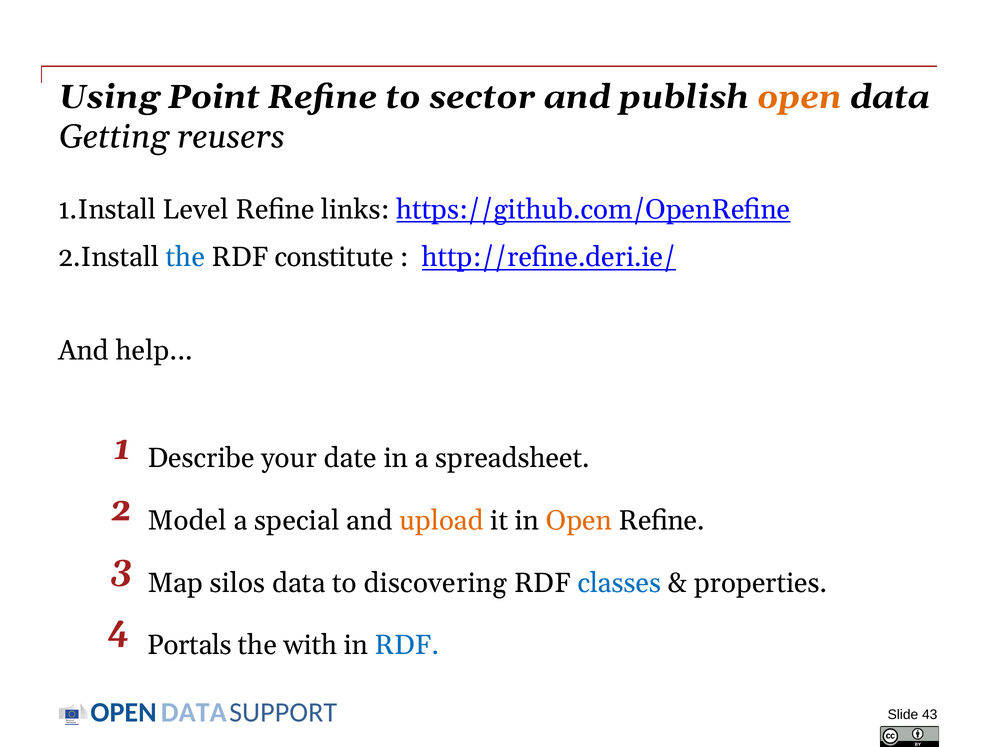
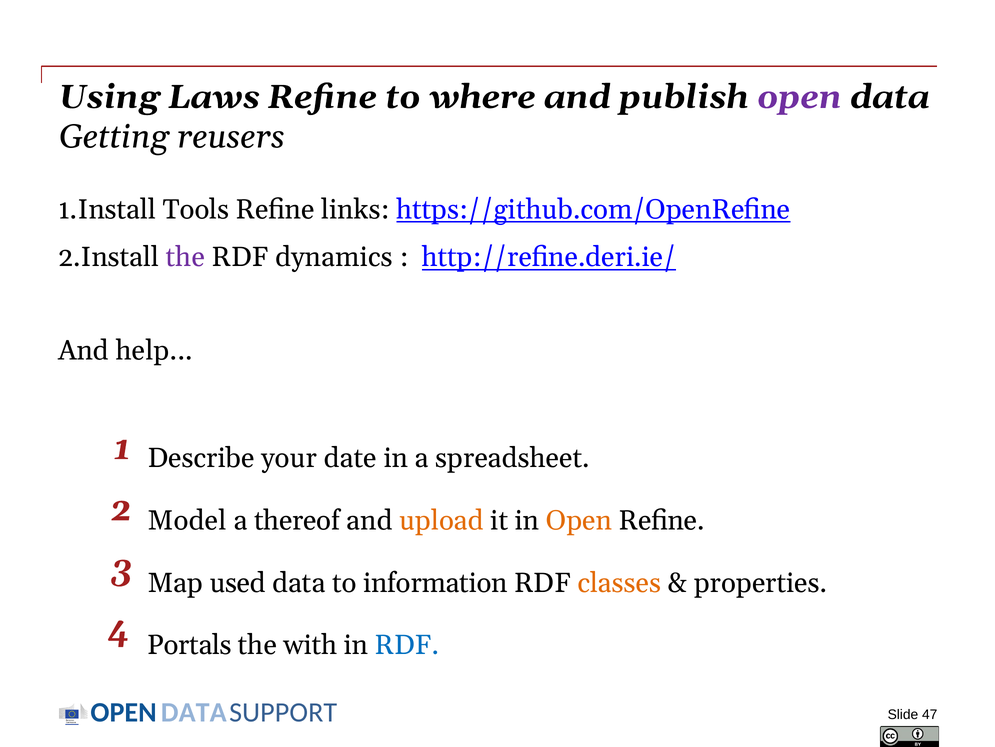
Point: Point -> Laws (214, 97)
sector: sector -> where (482, 97)
open colour: orange -> purple (799, 97)
Level: Level -> Tools (196, 209)
the colour: blue -> purple (185, 257)
constitute: constitute -> dynamics (334, 257)
special: special -> thereof (297, 520)
silos: silos -> used (238, 582)
discovering: discovering -> information (435, 582)
classes colour: blue -> orange (619, 582)
43: 43 -> 47 (930, 714)
